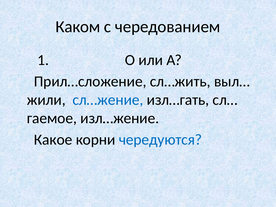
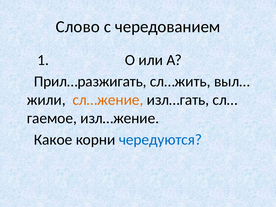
Каком: Каком -> Слово (78, 27)
Прил…сложение: Прил…сложение -> Прил…разжигать (90, 81)
сл…жение colour: blue -> orange (108, 100)
